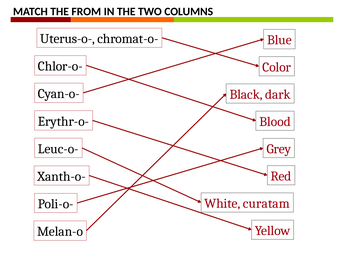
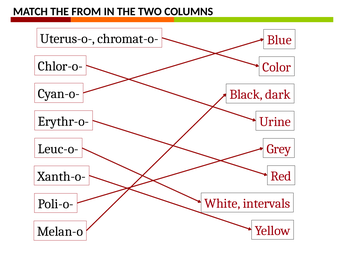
Blood: Blood -> Urine (275, 122)
curatam: curatam -> intervals (266, 203)
